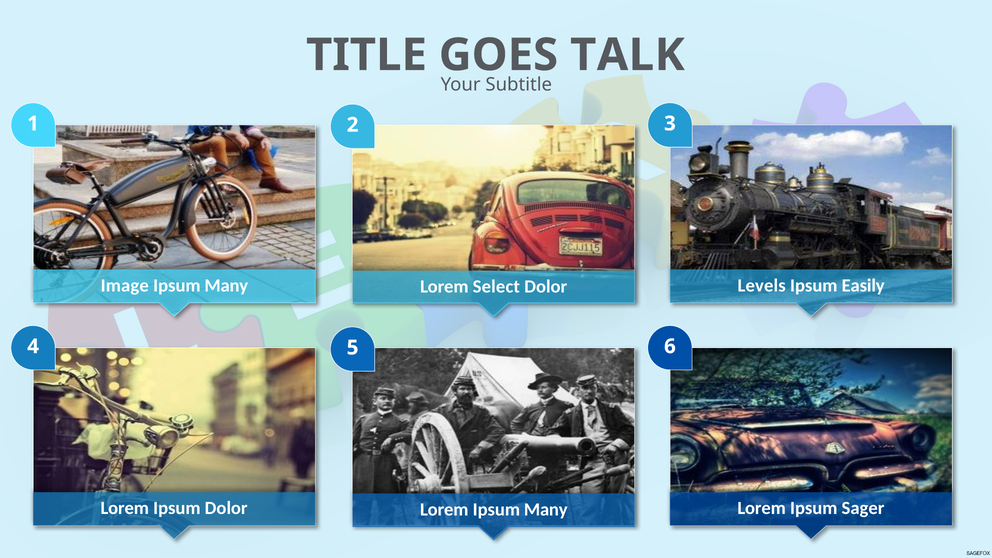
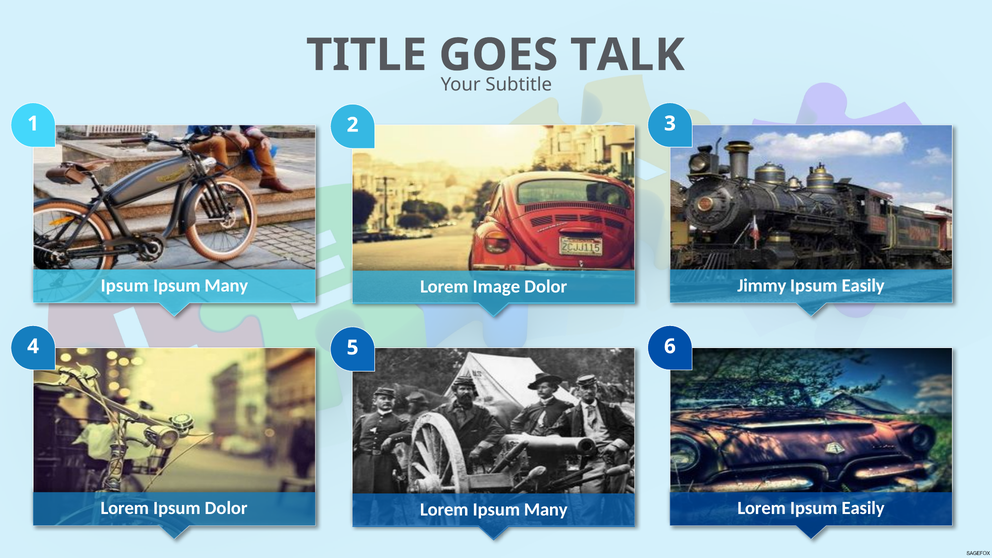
Image: Image -> Ipsum (125, 285)
Levels: Levels -> Jimmy (762, 285)
Select: Select -> Image (496, 287)
Lorem Ipsum Sager: Sager -> Easily (863, 508)
